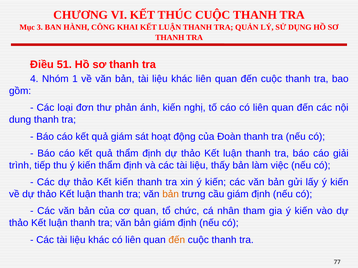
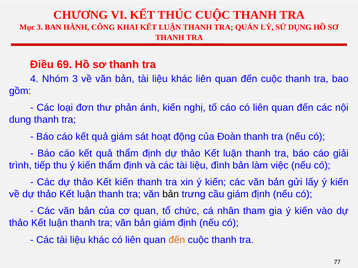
51: 51 -> 69 (64, 65)
Nhóm 1: 1 -> 3 (75, 79)
thấy: thấy -> đình (220, 166)
bản colour: orange -> black (171, 194)
